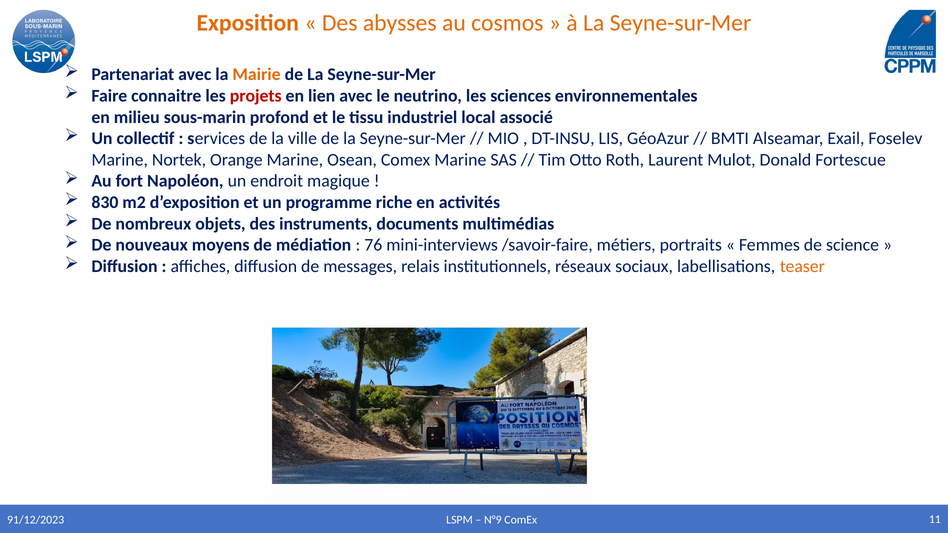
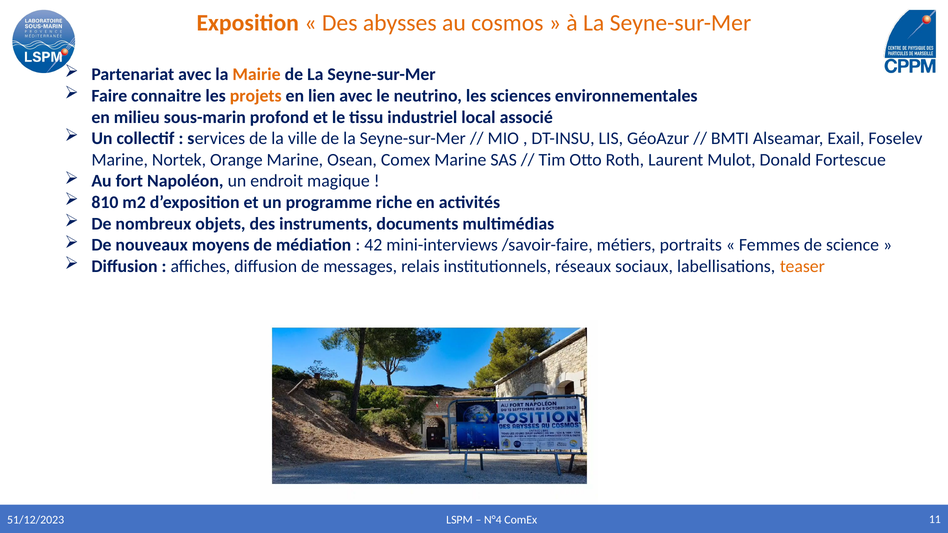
projets colour: red -> orange (256, 96)
830: 830 -> 810 (105, 203)
76: 76 -> 42 (373, 245)
91/12/2023: 91/12/2023 -> 51/12/2023 (36, 520)
N°9: N°9 -> N°4 (493, 520)
